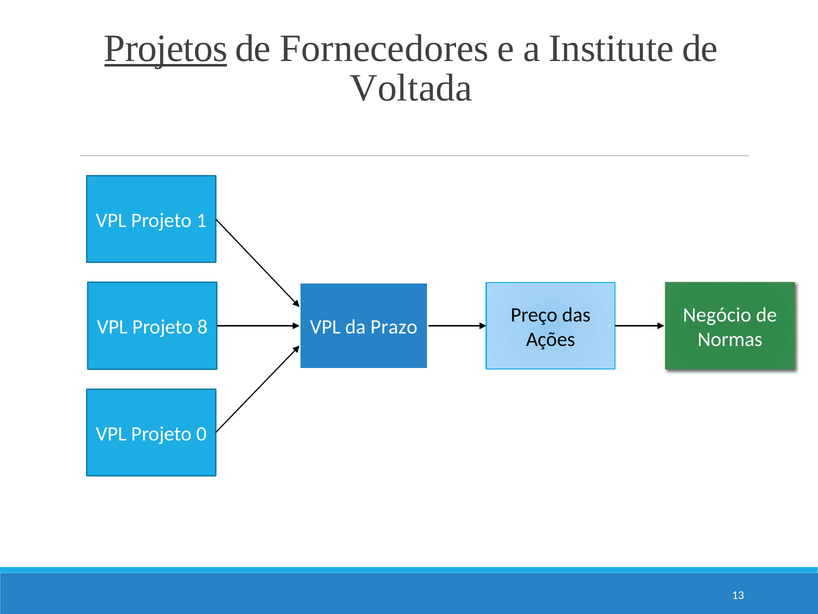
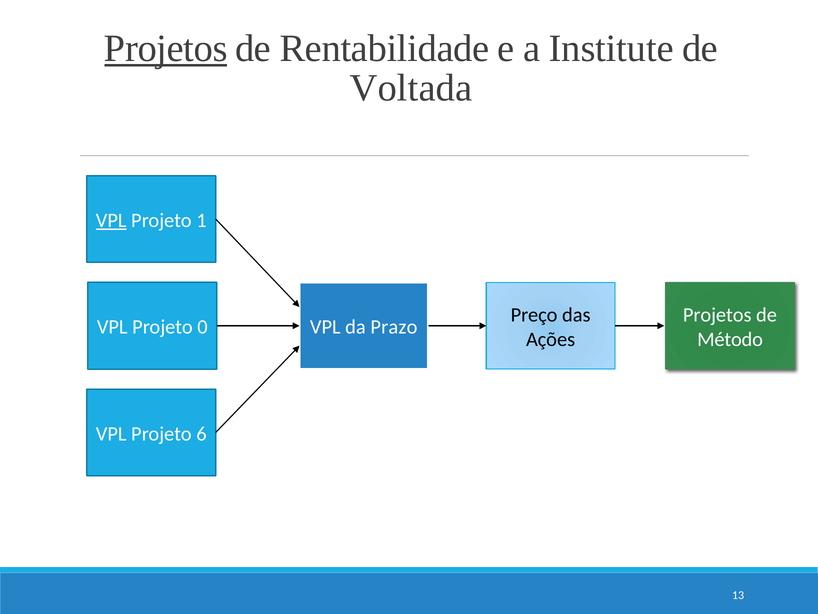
Fornecedores: Fornecedores -> Rentabilidade (384, 48)
VPL underline: none -> present (111, 220)
Negócio: Negócio -> Projetos (717, 315)
8: 8 -> 0 (202, 327)
Normas: Normas -> Método (730, 339)
0: 0 -> 6 (201, 434)
